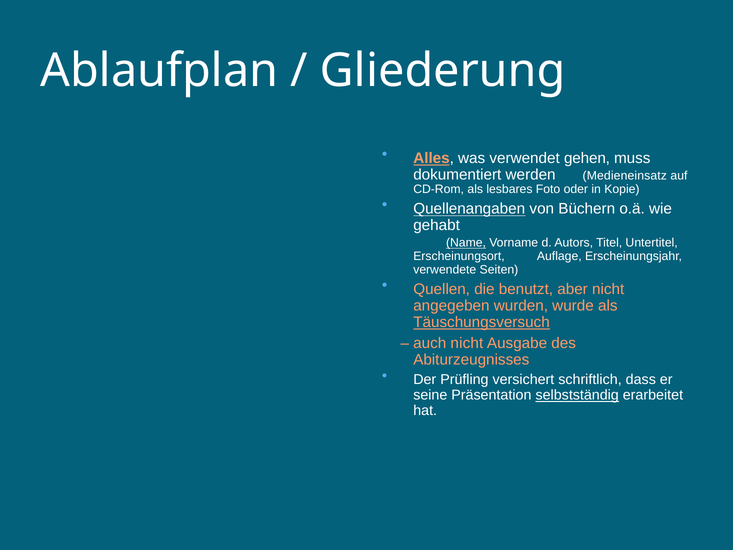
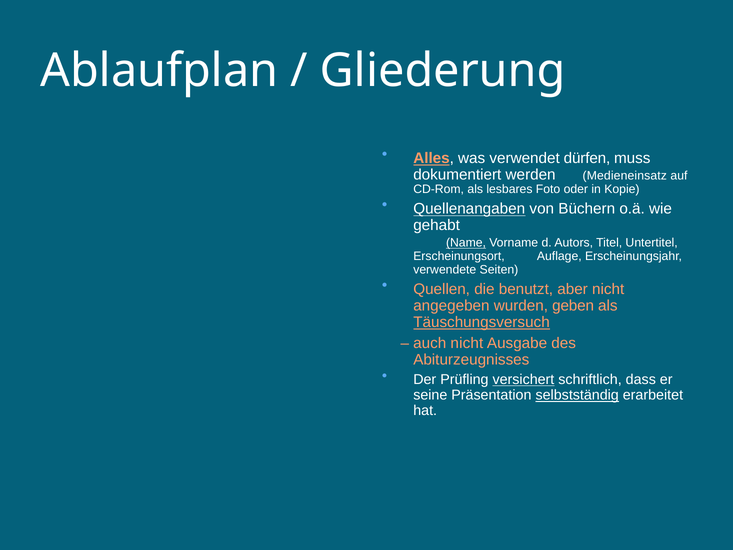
gehen: gehen -> dürfen (587, 158)
wurde: wurde -> geben (573, 306)
versichert underline: none -> present (523, 380)
